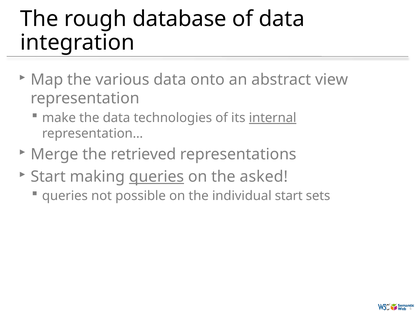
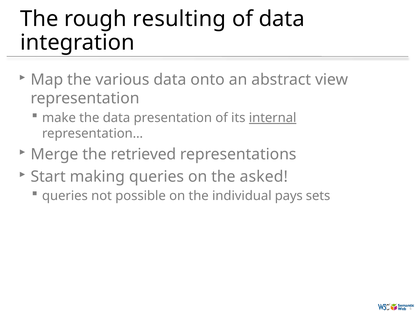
database: database -> resulting (179, 19)
technologies: technologies -> presentation (173, 118)
queries underline: present -> none (156, 177)
individual start: start -> pays (289, 196)
